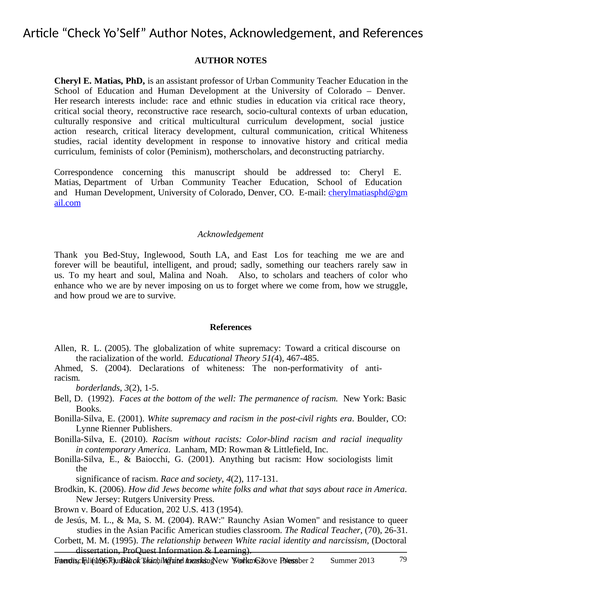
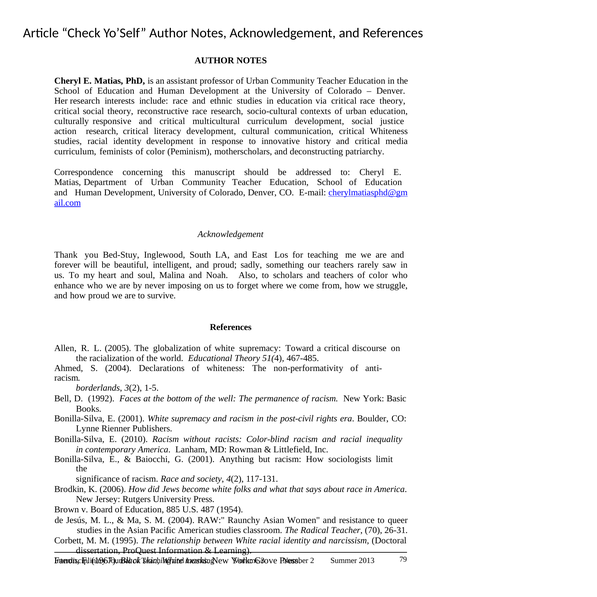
202: 202 -> 885 (173, 509)
413: 413 -> 487 (208, 509)
